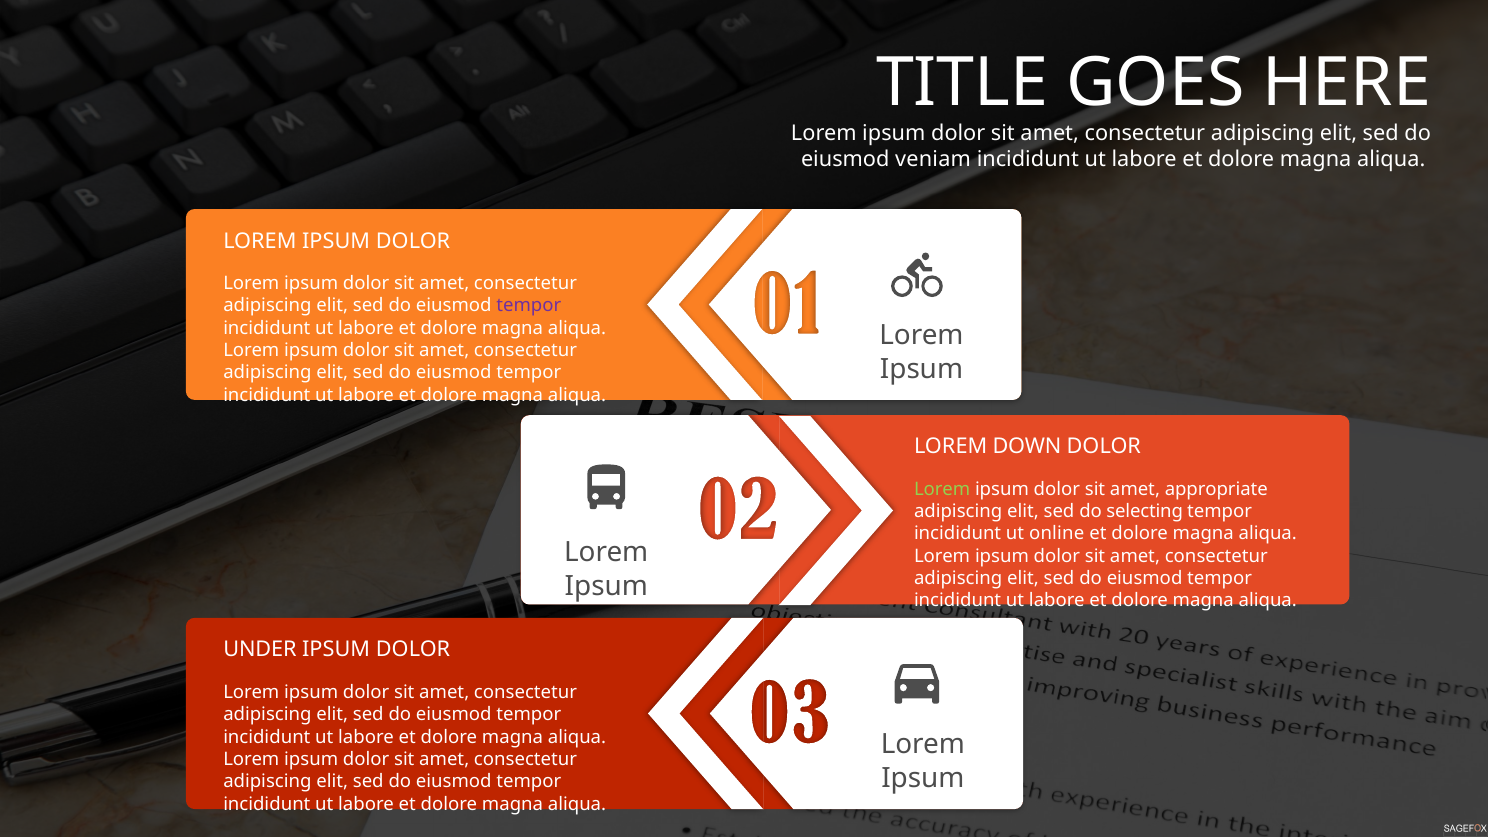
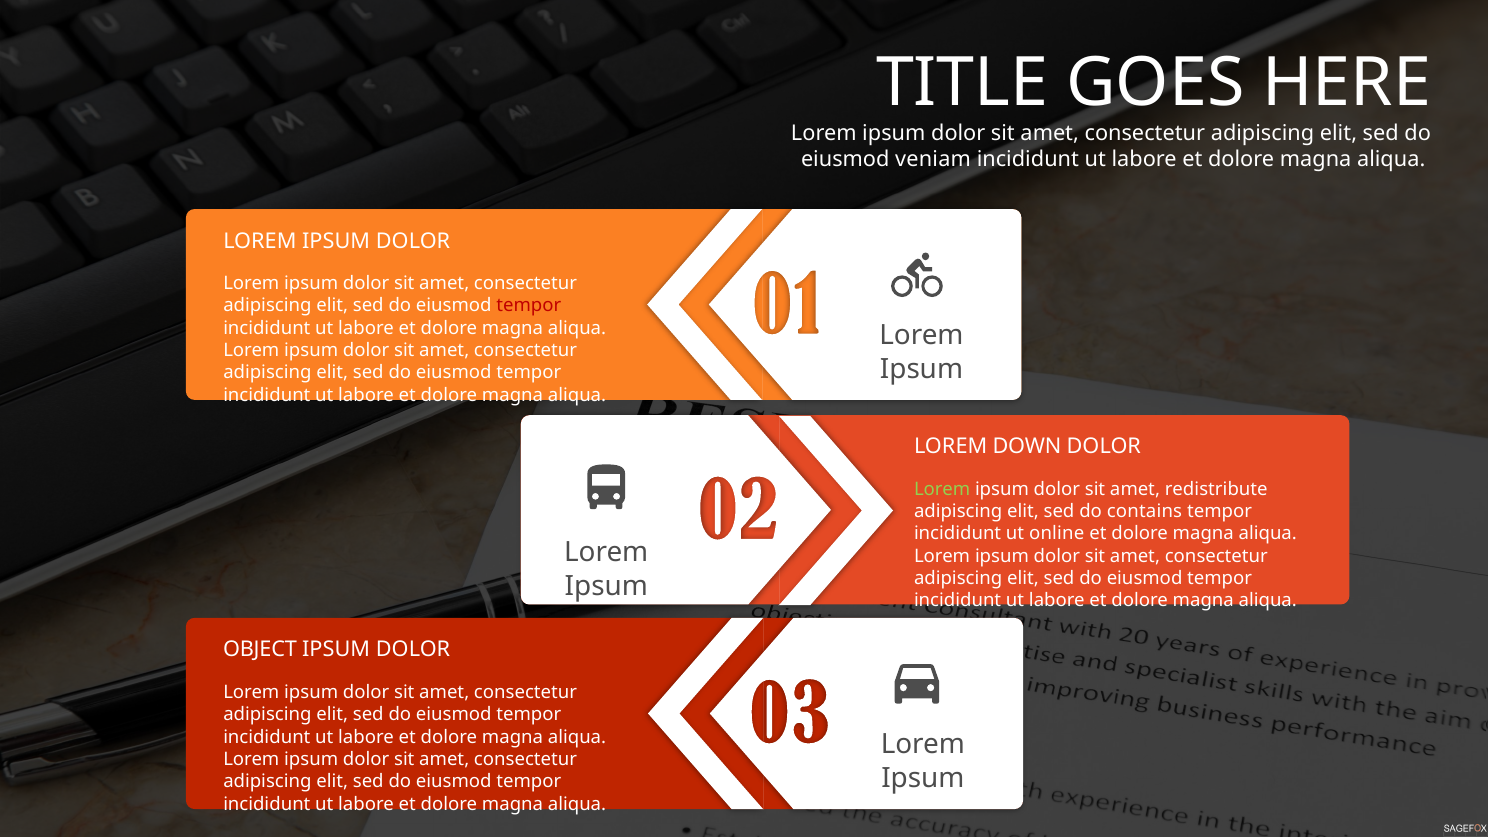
tempor colour: purple -> red (529, 306)
appropriate: appropriate -> redistribute (1216, 489)
selecting: selecting -> contains (1145, 511)
UNDER: UNDER -> OBJECT (260, 650)
